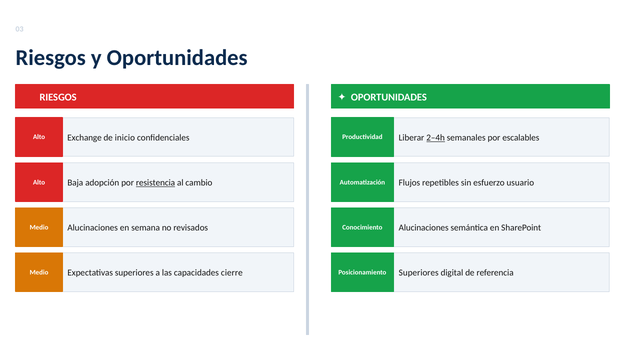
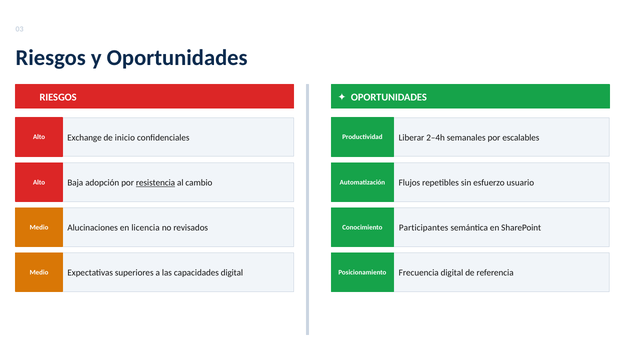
2–4h underline: present -> none (436, 137)
semana: semana -> licencia (146, 228)
Conocimiento Alucinaciones: Alucinaciones -> Participantes (424, 228)
capacidades cierre: cierre -> digital (232, 272)
Posicionamiento Superiores: Superiores -> Frecuencia (419, 272)
